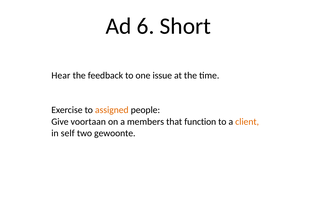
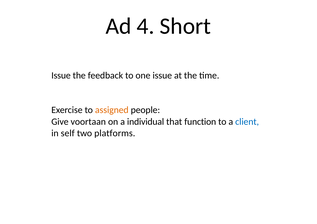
6: 6 -> 4 (146, 26)
Hear: Hear -> Issue (61, 75)
members: members -> individual (146, 121)
client colour: orange -> blue (247, 121)
gewoonte: gewoonte -> platforms (115, 133)
